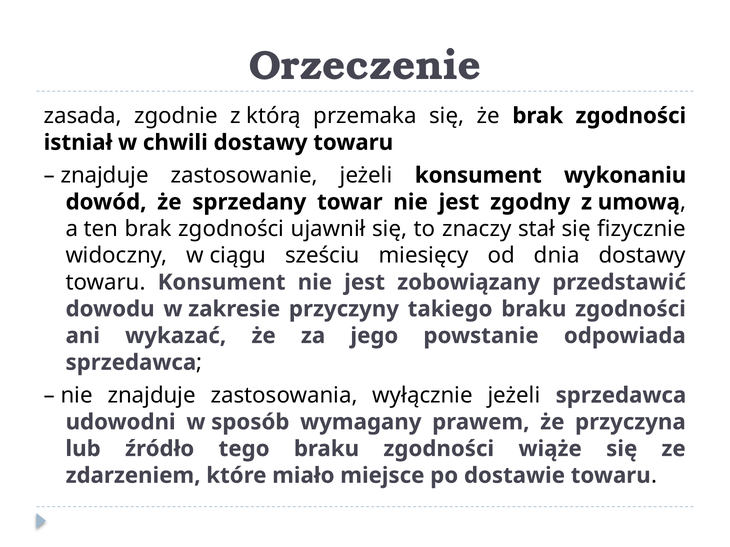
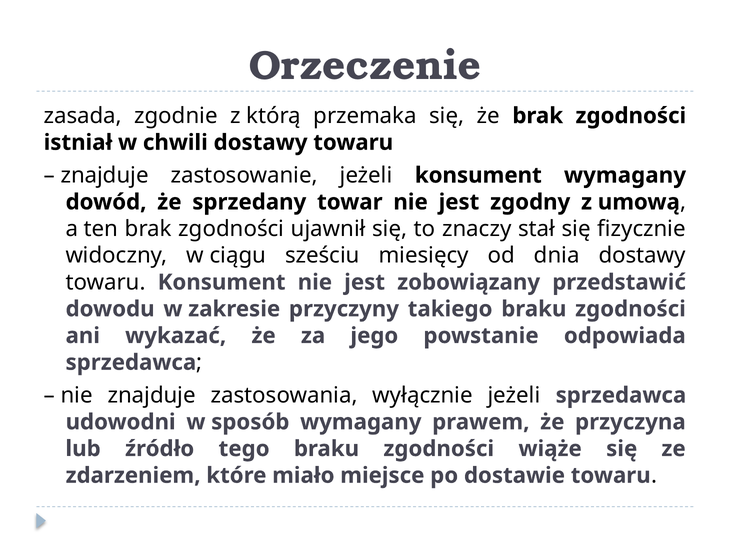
konsument wykonaniu: wykonaniu -> wymagany (625, 175)
